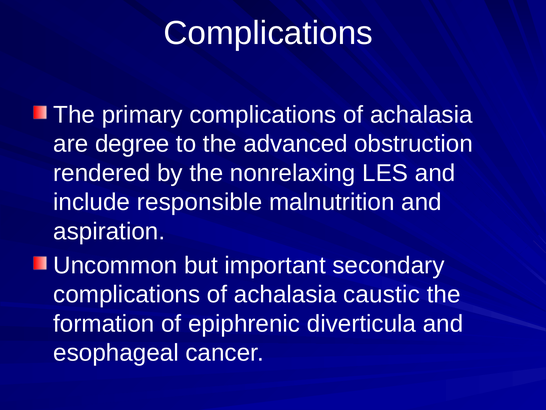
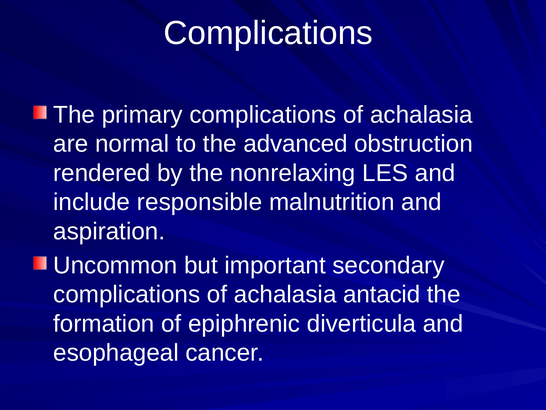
degree: degree -> normal (132, 144)
caustic: caustic -> antacid (382, 294)
